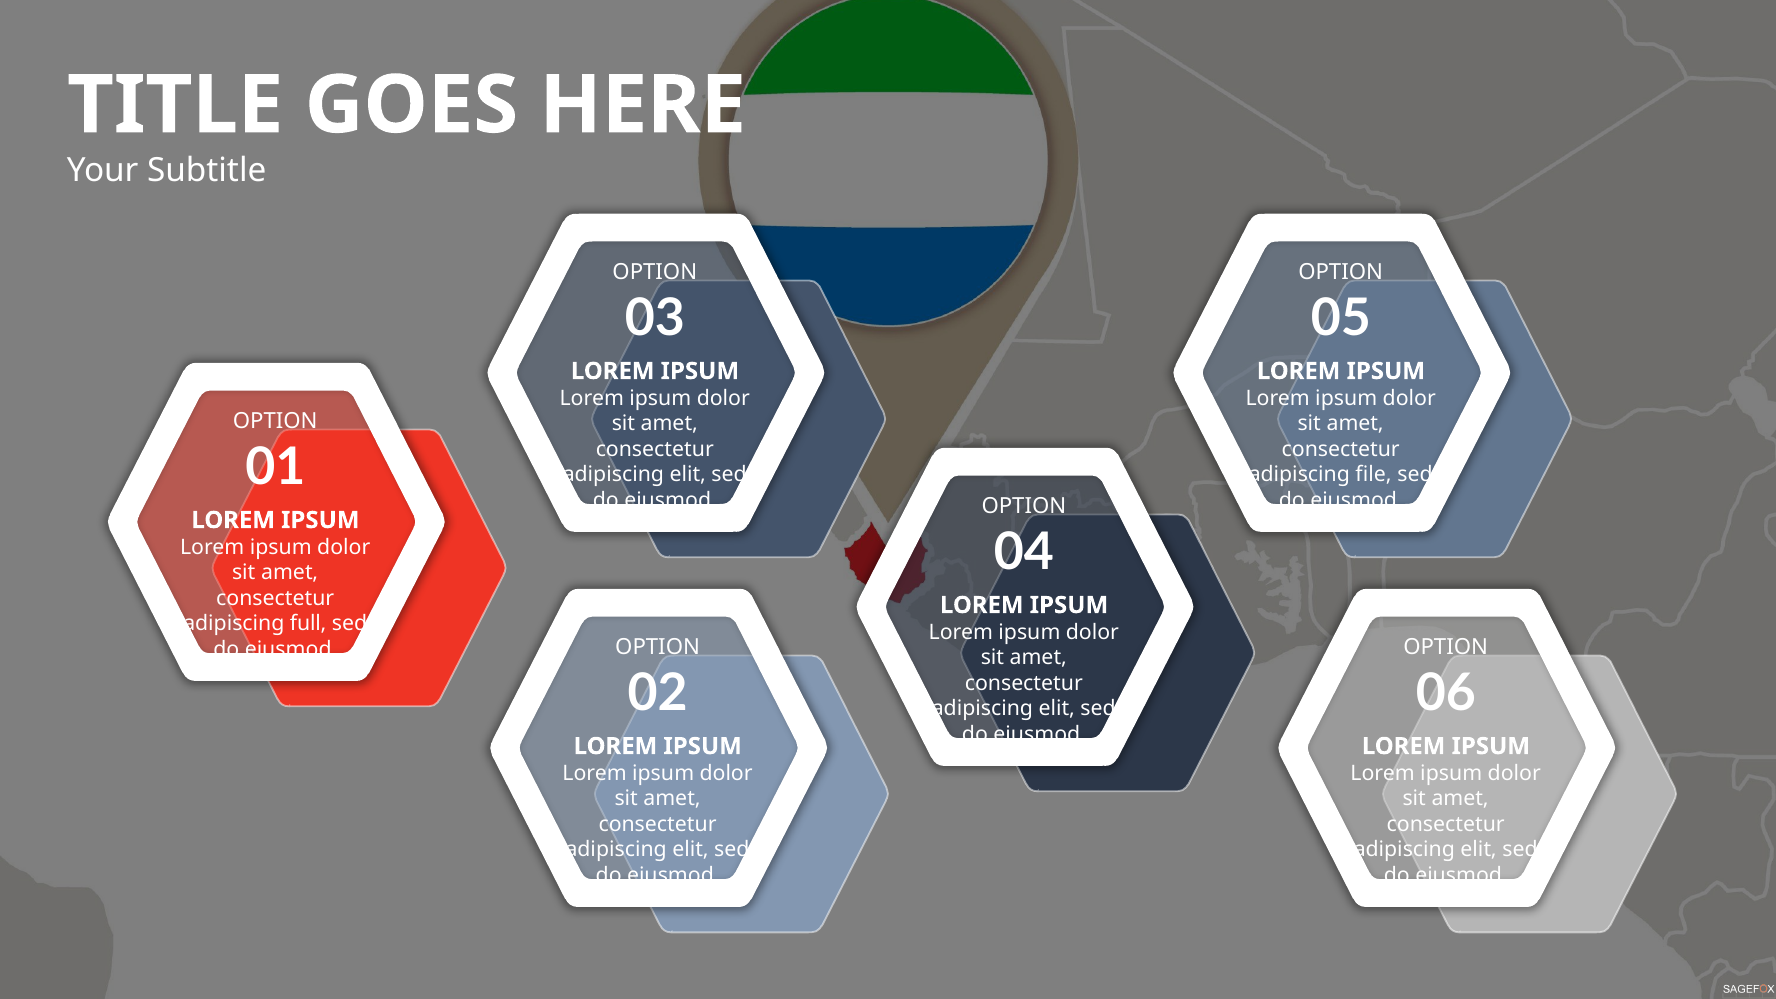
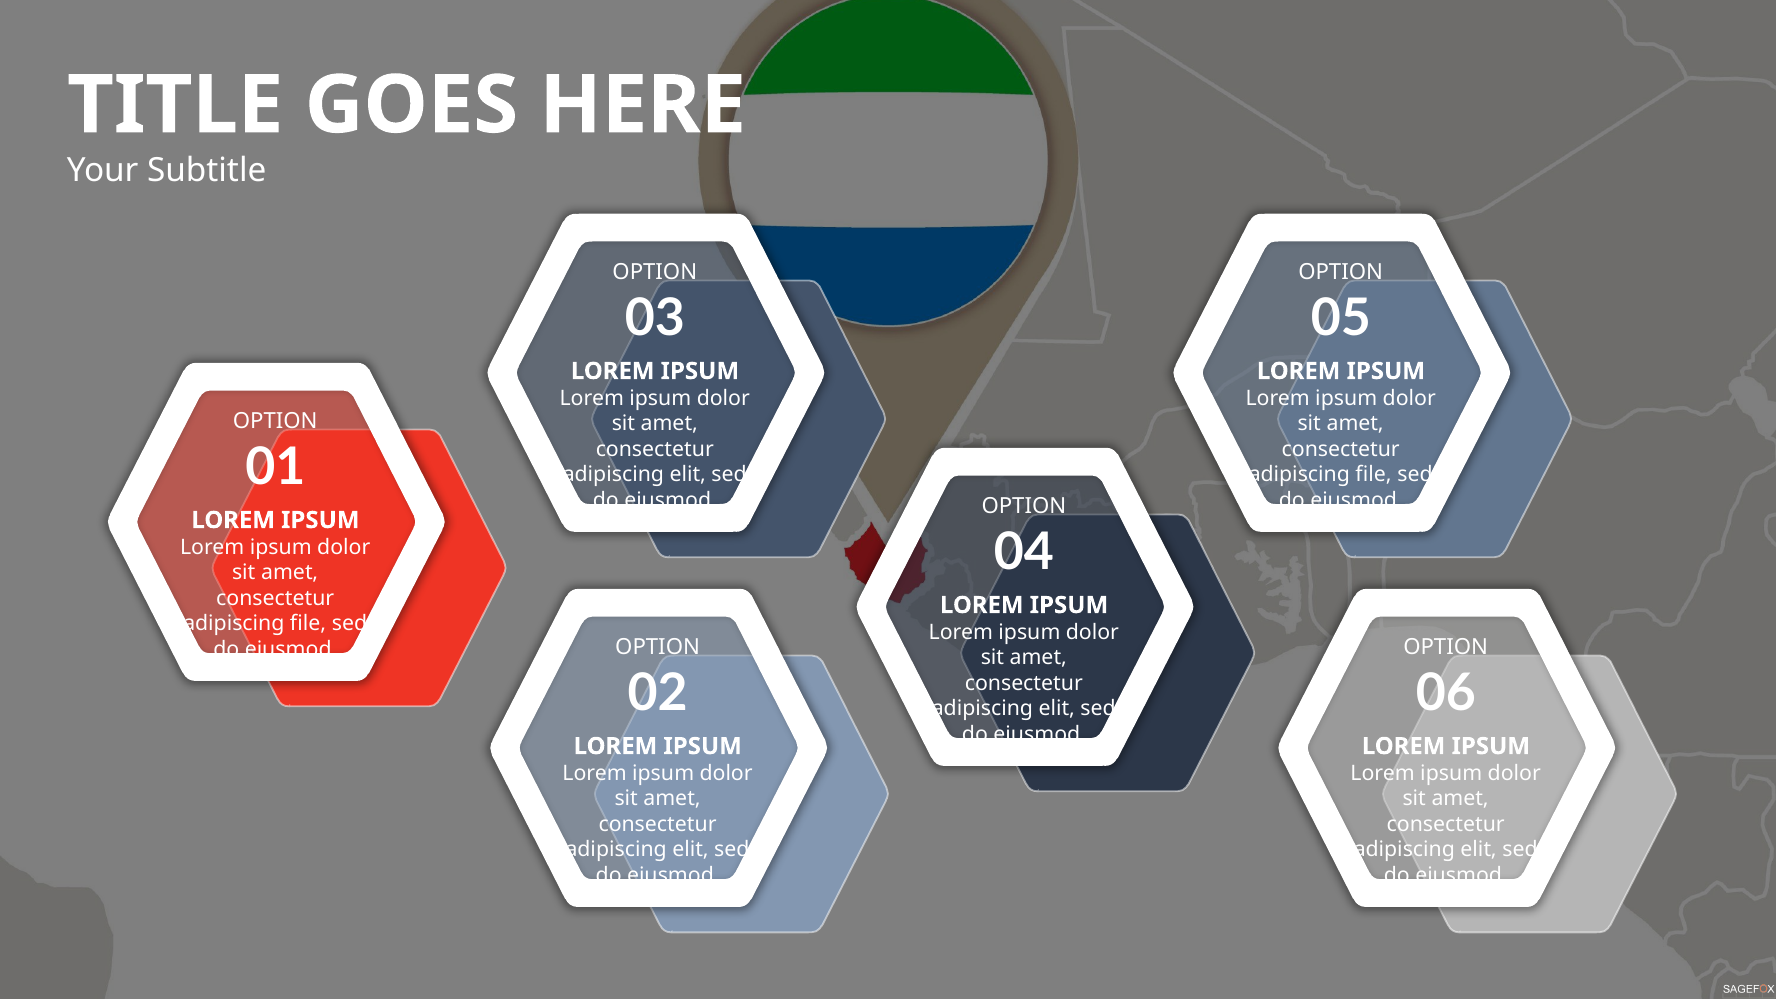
full: full -> file (308, 624)
